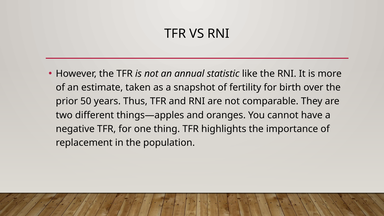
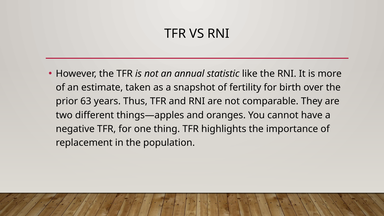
50: 50 -> 63 (86, 101)
